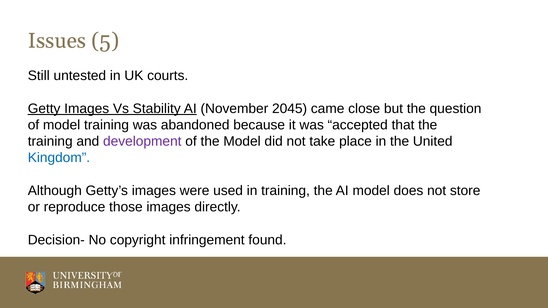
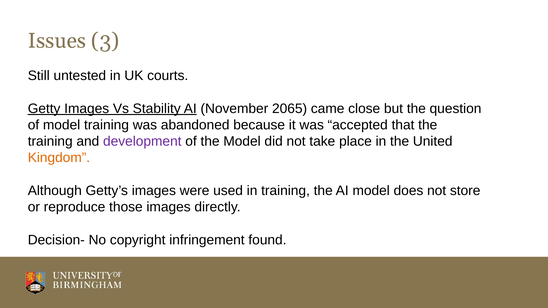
5: 5 -> 3 (105, 41)
2045: 2045 -> 2065 (290, 109)
Kingdom colour: blue -> orange (59, 158)
